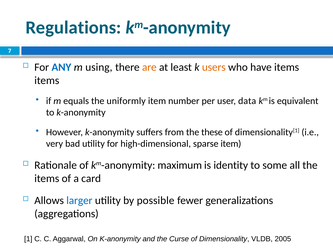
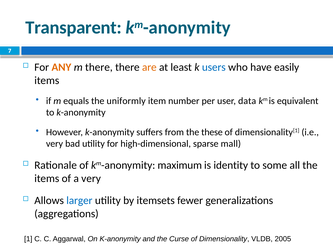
Regulations: Regulations -> Transparent (74, 28)
ANY colour: blue -> orange (61, 67)
m using: using -> there (99, 67)
users colour: orange -> blue (214, 67)
have items: items -> easily (287, 67)
sparse item: item -> mall (231, 144)
a card: card -> very (91, 179)
possible: possible -> itemsets (156, 201)
